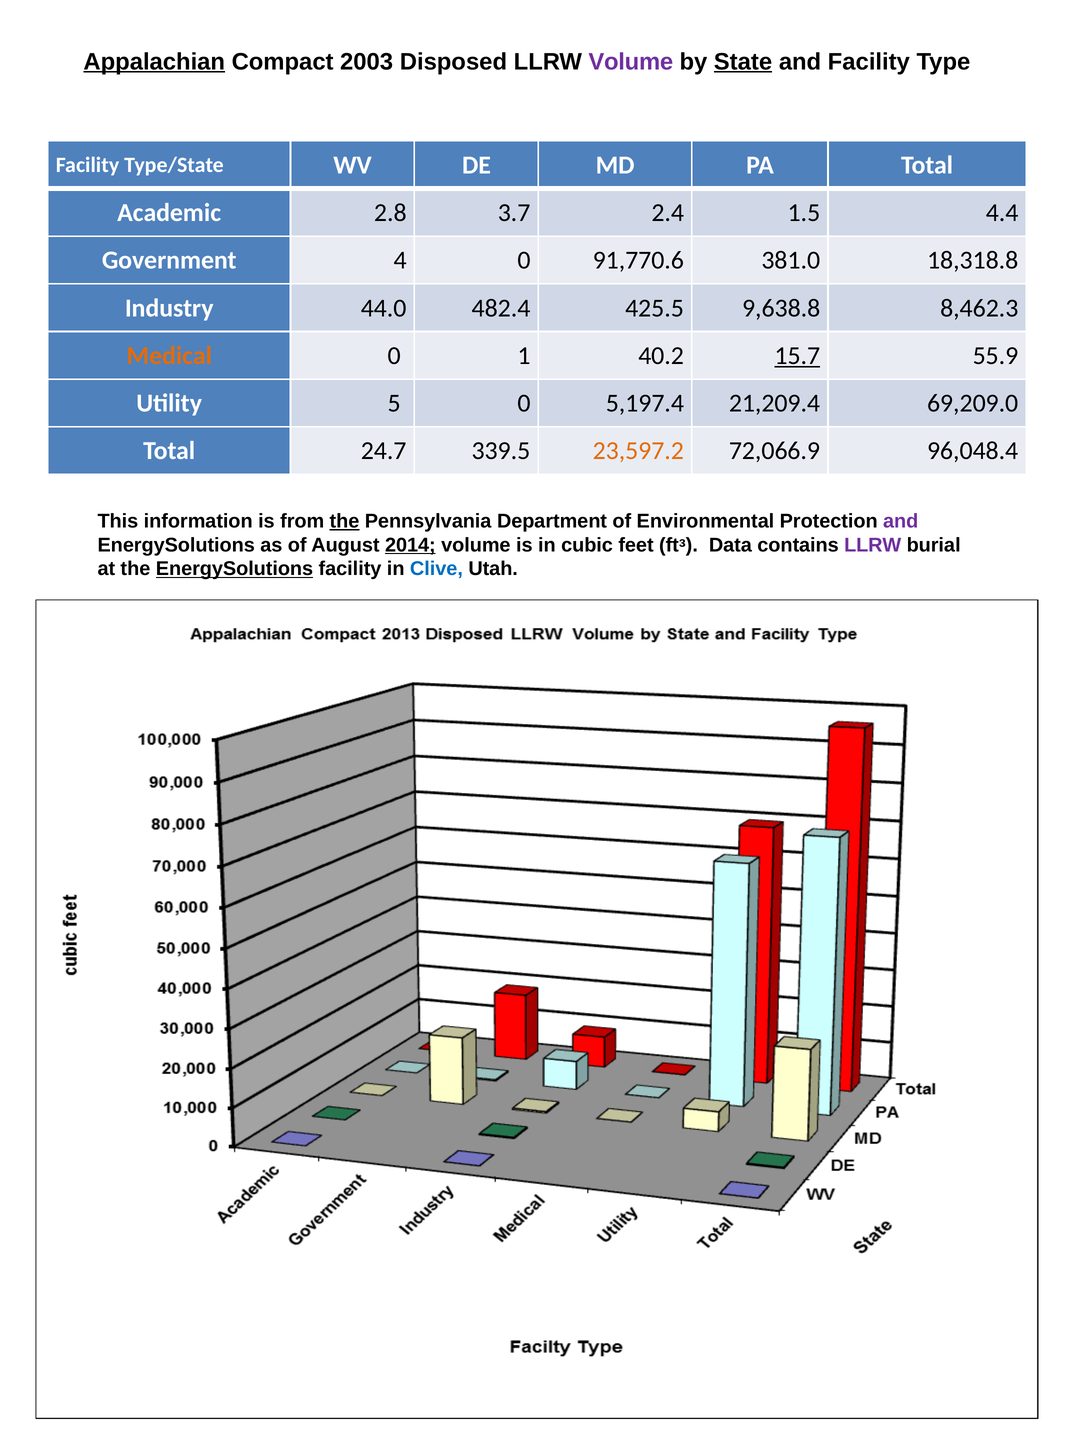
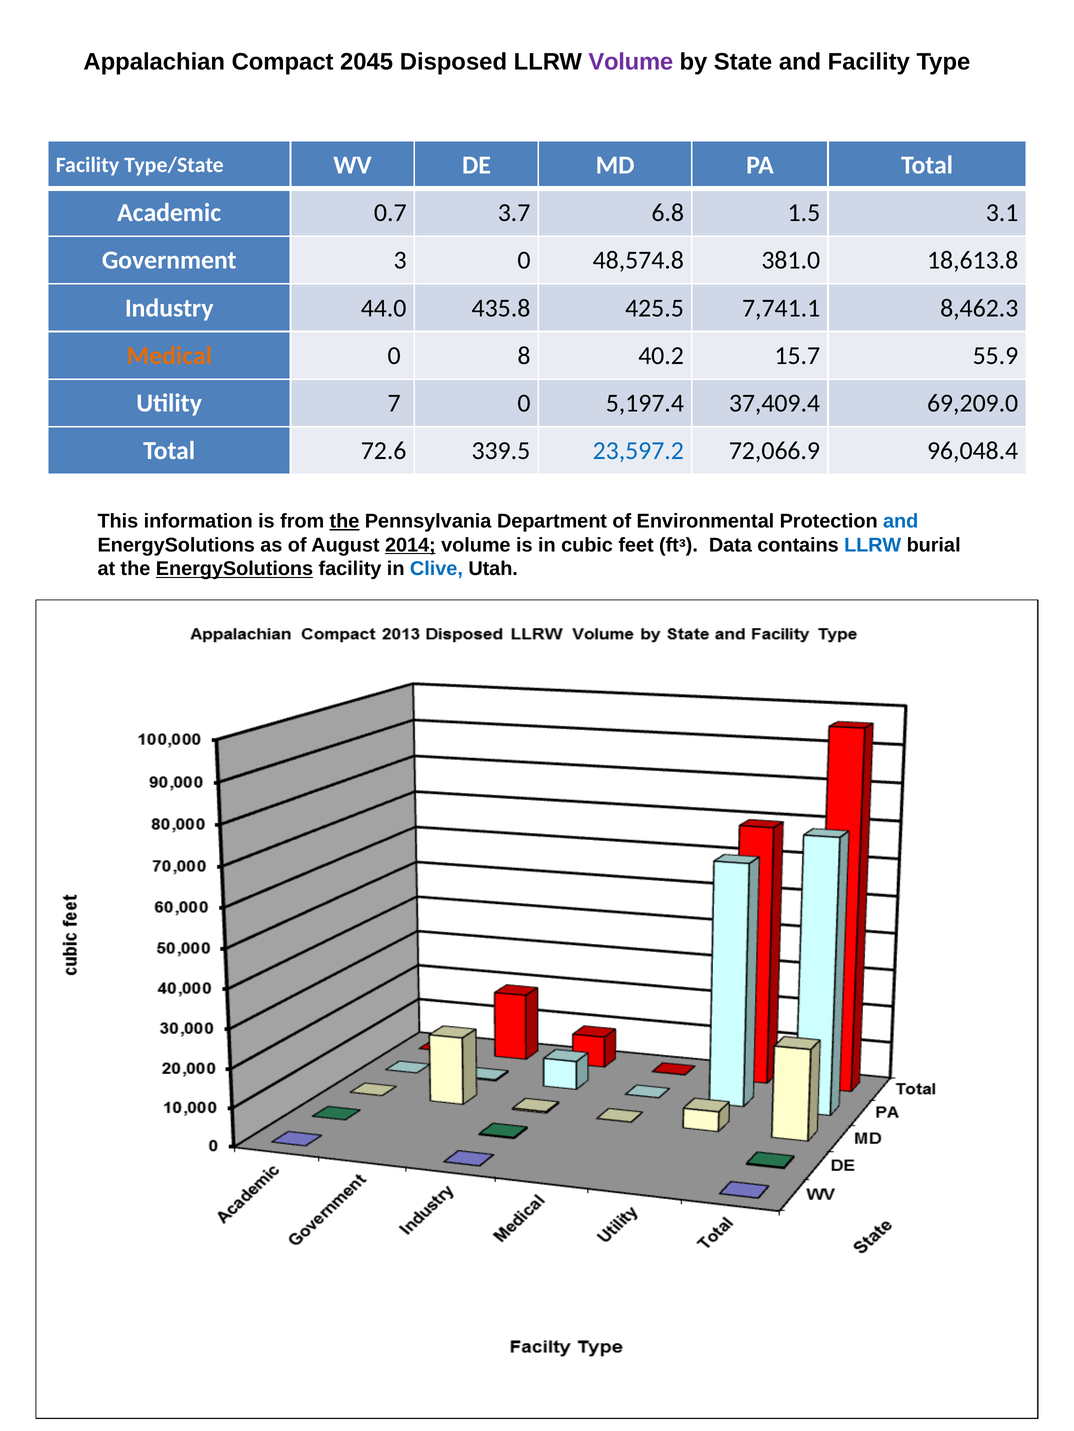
Appalachian underline: present -> none (154, 62)
2003: 2003 -> 2045 (367, 62)
State underline: present -> none (743, 62)
2.8: 2.8 -> 0.7 (390, 213)
2.4: 2.4 -> 6.8 (668, 213)
4.4: 4.4 -> 3.1 (1002, 213)
4: 4 -> 3 (400, 260)
91,770.6: 91,770.6 -> 48,574.8 (638, 260)
18,318.8: 18,318.8 -> 18,613.8 (973, 260)
482.4: 482.4 -> 435.8 (501, 308)
9,638.8: 9,638.8 -> 7,741.1 (781, 308)
1: 1 -> 8 (524, 356)
15.7 underline: present -> none (797, 356)
5: 5 -> 7 (394, 404)
21,209.4: 21,209.4 -> 37,409.4 (774, 404)
24.7: 24.7 -> 72.6 (384, 451)
23,597.2 colour: orange -> blue (638, 451)
and colour: purple -> blue (901, 522)
LLRW colour: purple -> blue (873, 545)
